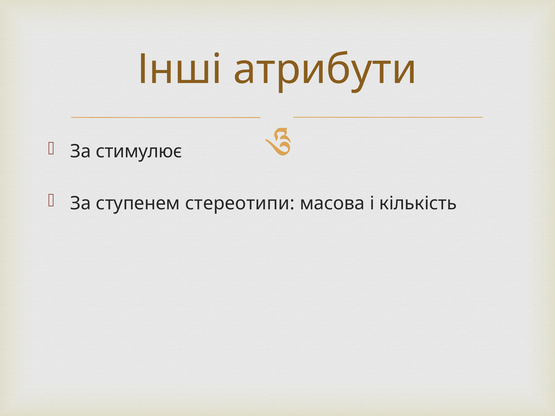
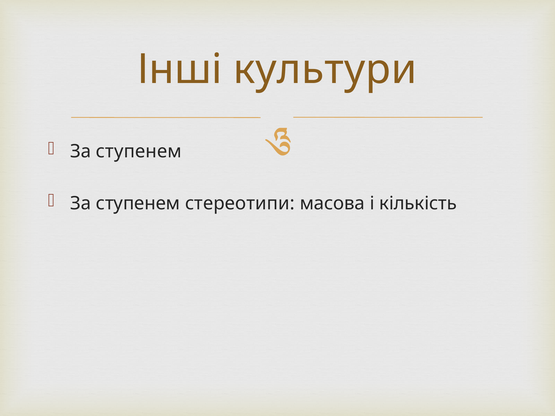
атрибути: атрибути -> культури (325, 69)
стимулює: стимулює -> ступенем (139, 152)
